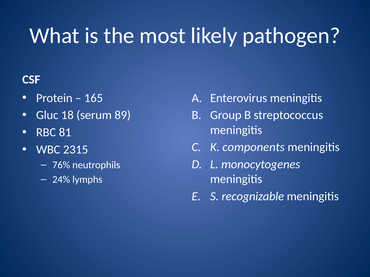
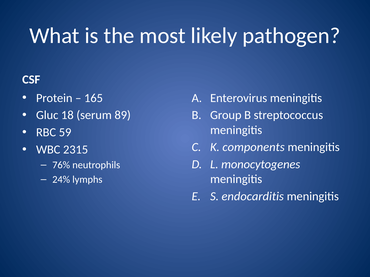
81: 81 -> 59 (65, 133)
recognizable: recognizable -> endocarditis (253, 197)
